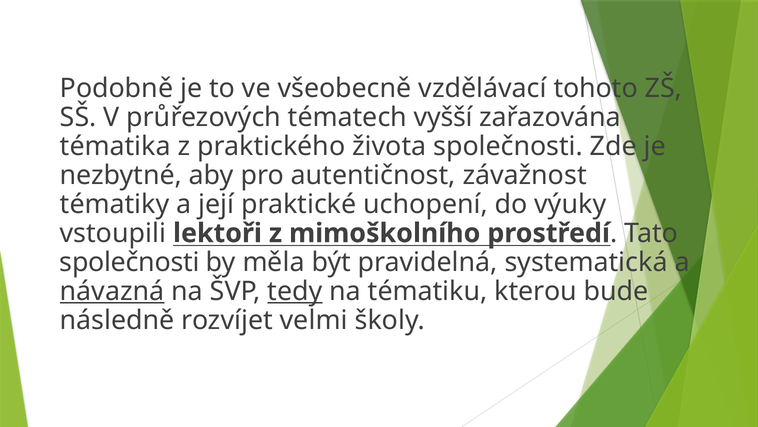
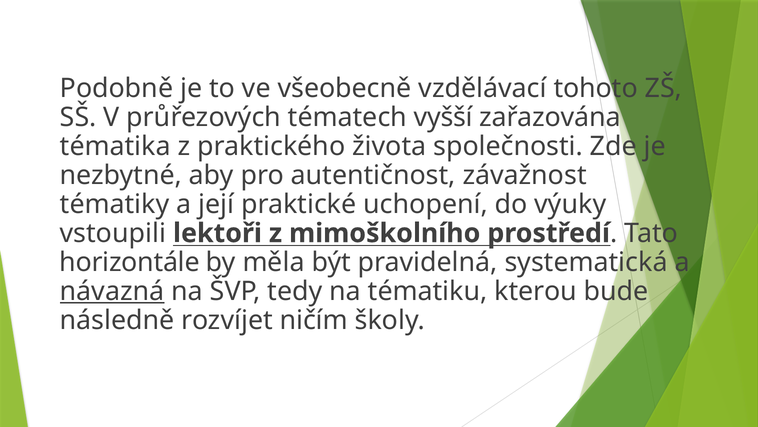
společnosti: společnosti -> horizontále (130, 262)
tedy underline: present -> none (295, 291)
velmi: velmi -> ničím (314, 320)
